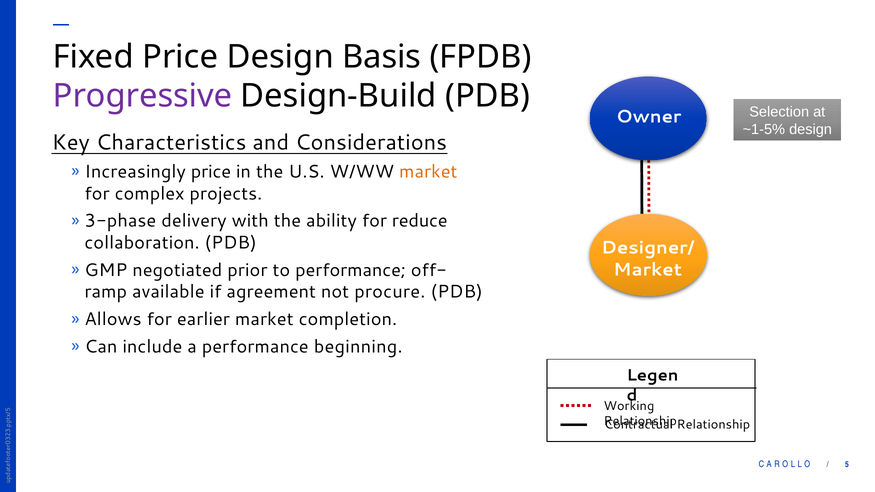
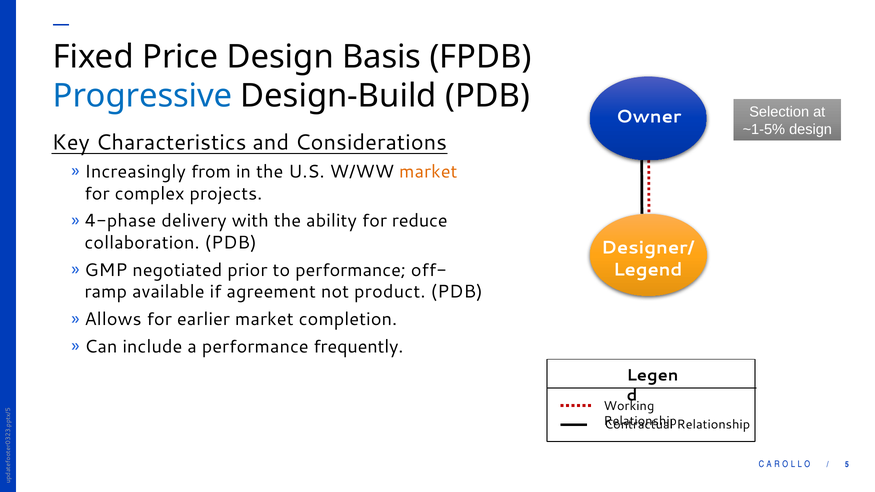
Progressive colour: purple -> blue (142, 96)
Increasingly price: price -> from (211, 172)
3-phase: 3-phase -> 4-phase (120, 221)
Market: Market -> Legend (648, 270)
procure: procure -> product (390, 292)
beginning: beginning -> frequently (358, 347)
